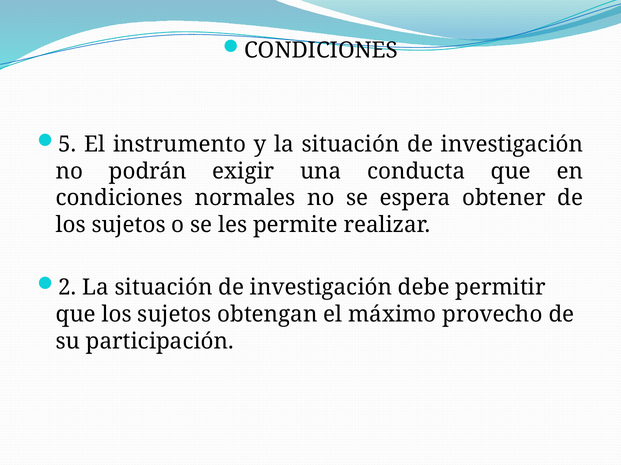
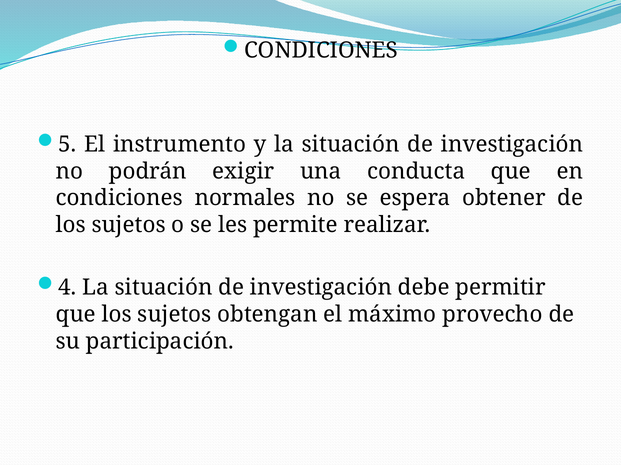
2: 2 -> 4 (68, 288)
